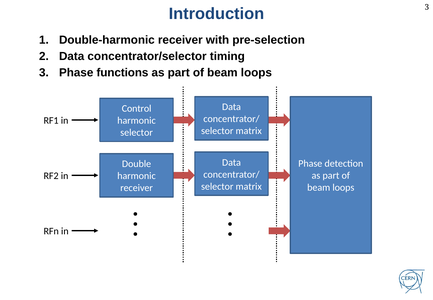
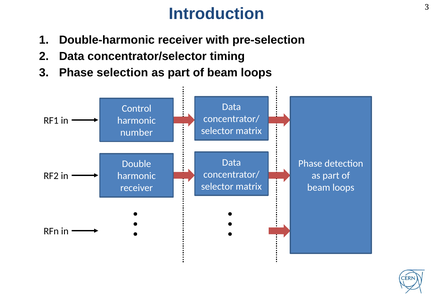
functions: functions -> selection (122, 73)
selector: selector -> number (137, 133)
